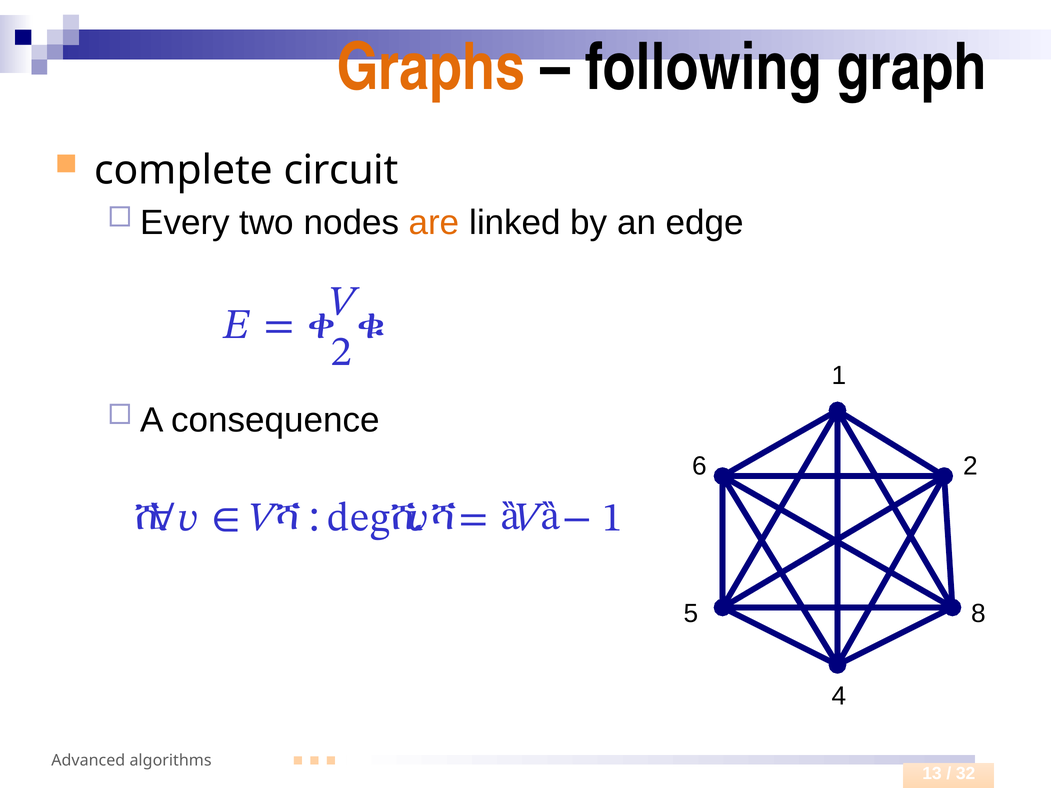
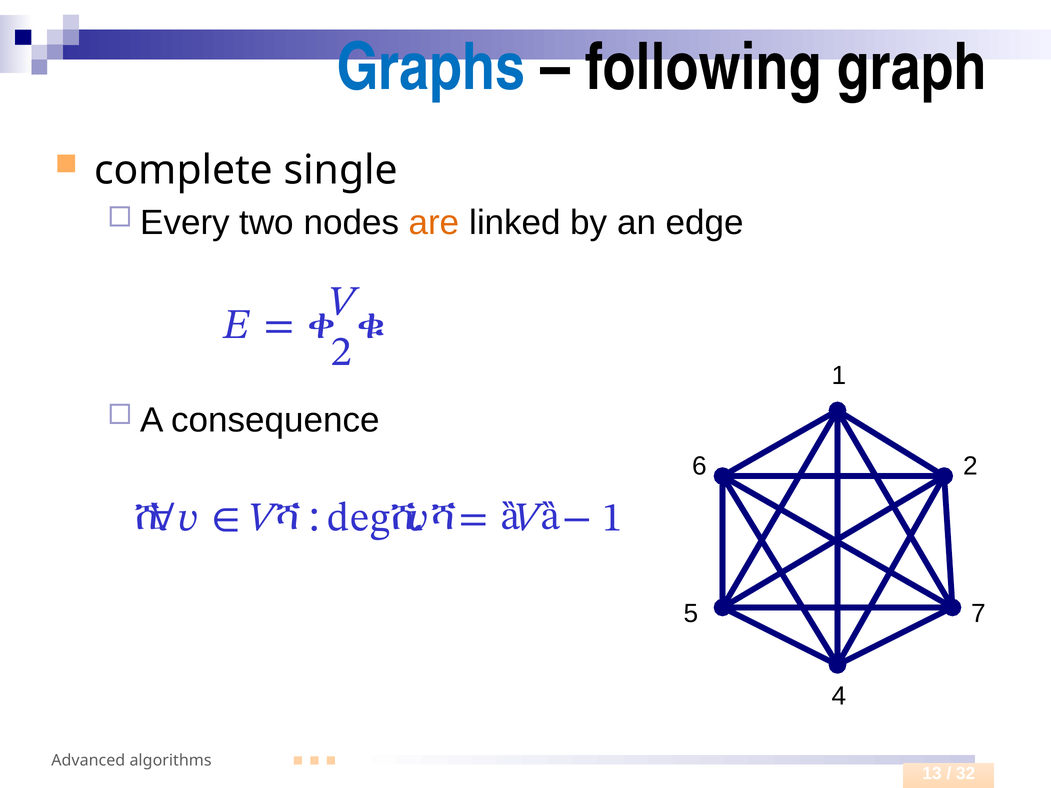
Graphs colour: orange -> blue (431, 68)
circuit: circuit -> single (341, 170)
8: 8 -> 7 (979, 614)
